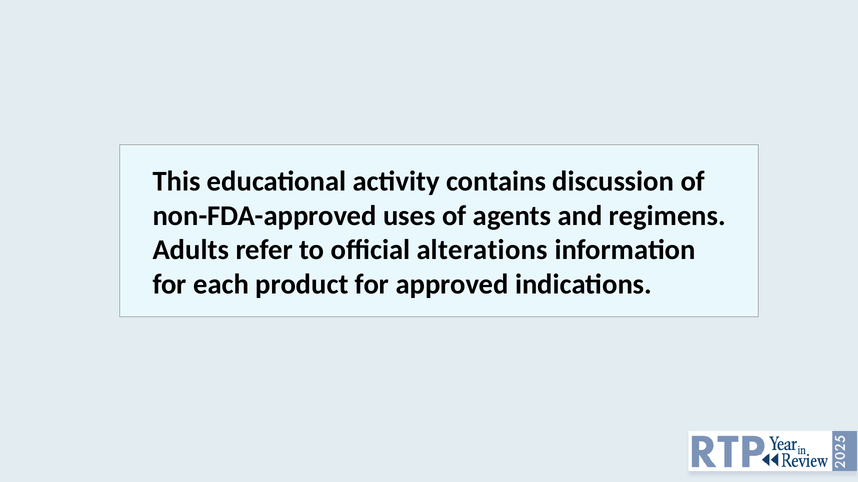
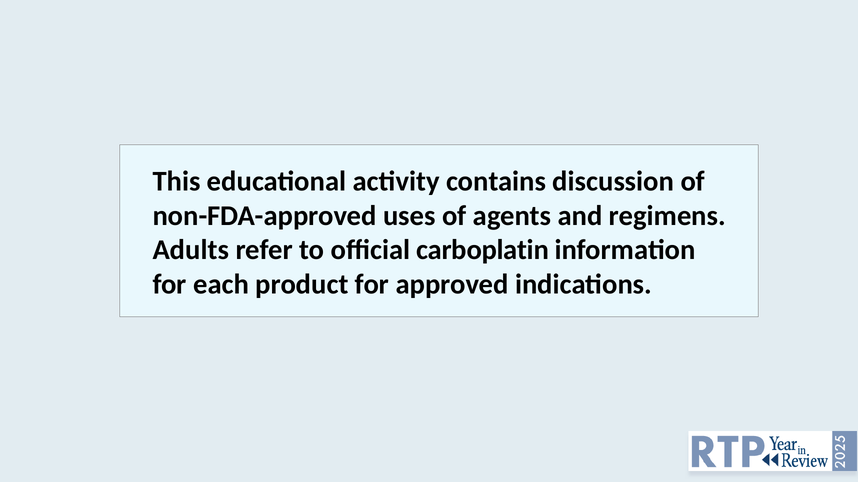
alterations: alterations -> carboplatin (482, 250)
